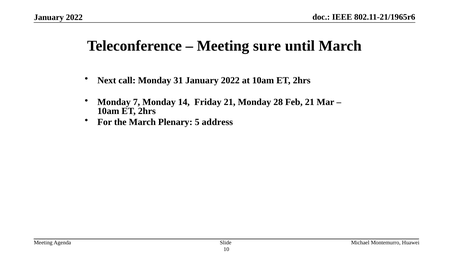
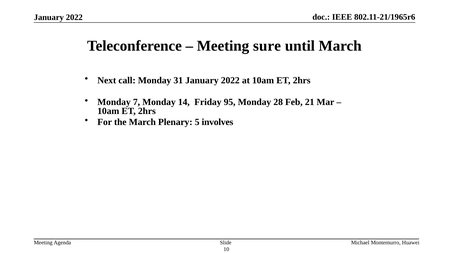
Friday 21: 21 -> 95 (230, 102)
address: address -> involves (217, 122)
